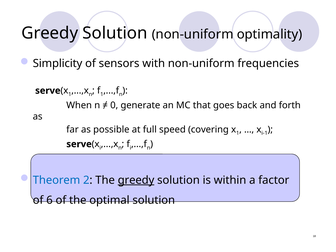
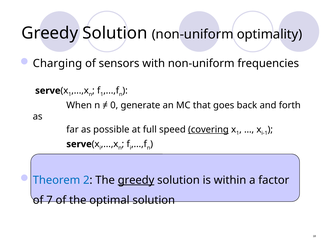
Simplicity: Simplicity -> Charging (57, 64)
covering underline: none -> present (208, 130)
6: 6 -> 7 (49, 200)
